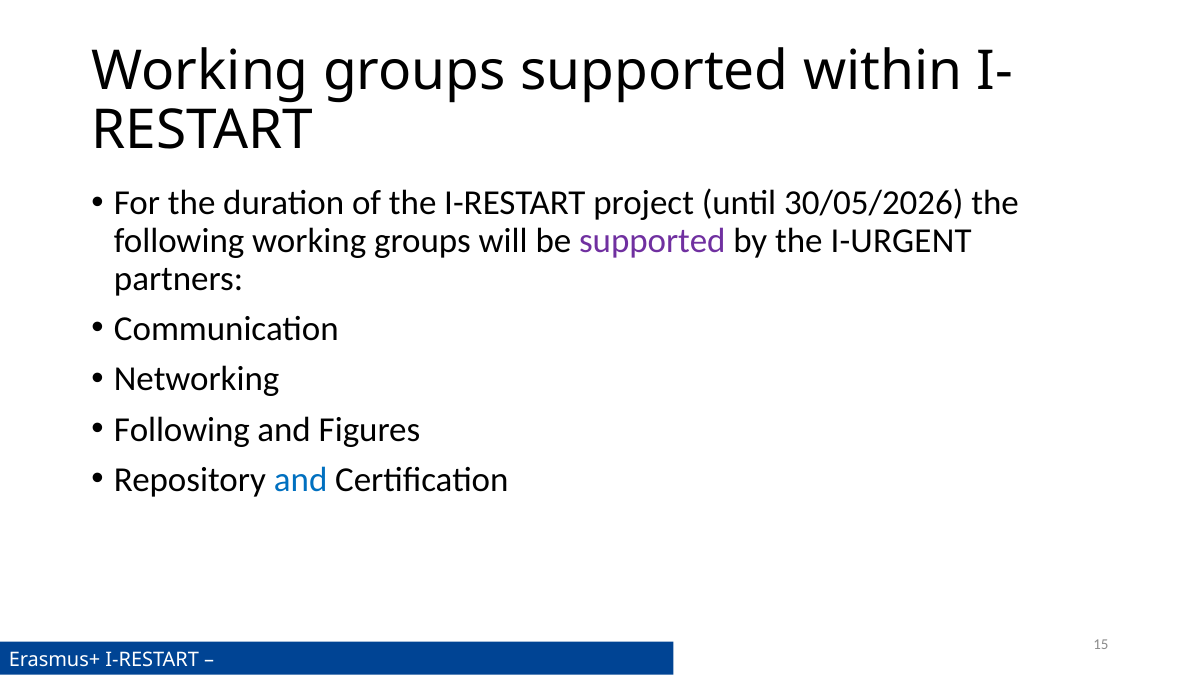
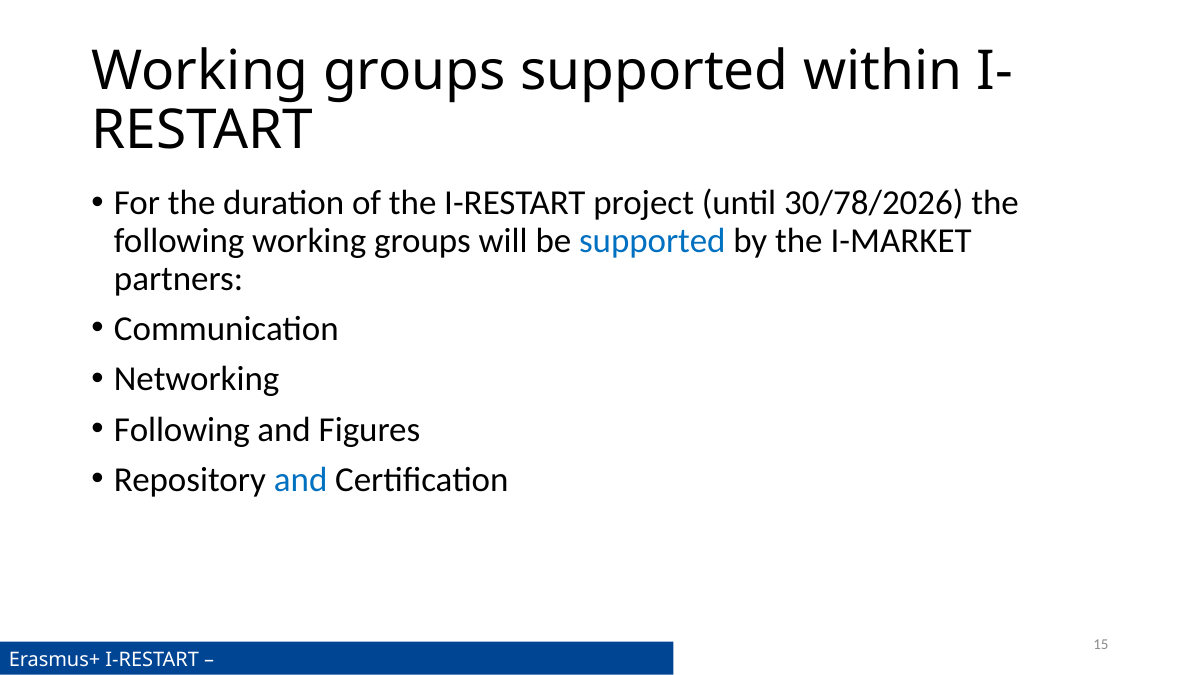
30/05/2026: 30/05/2026 -> 30/78/2026 (874, 203)
supported colour: purple -> blue (652, 241)
I-URGENT: I-URGENT -> I-MARKET (901, 241)
